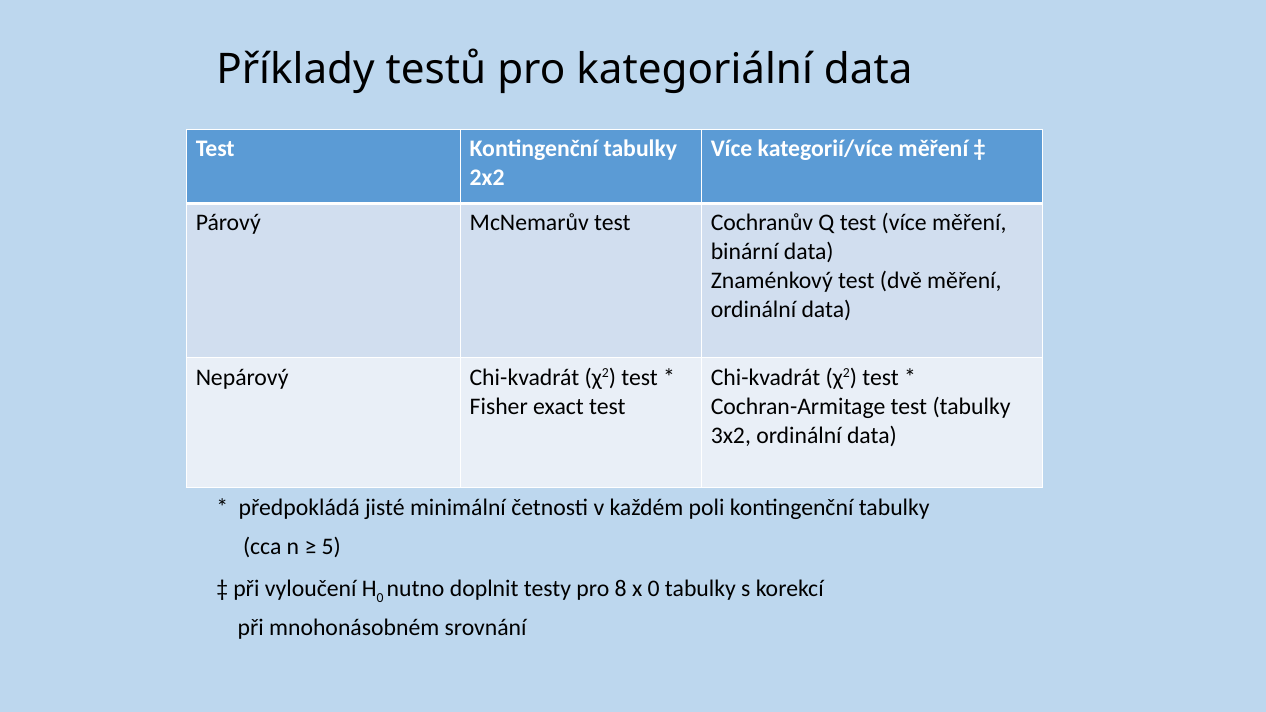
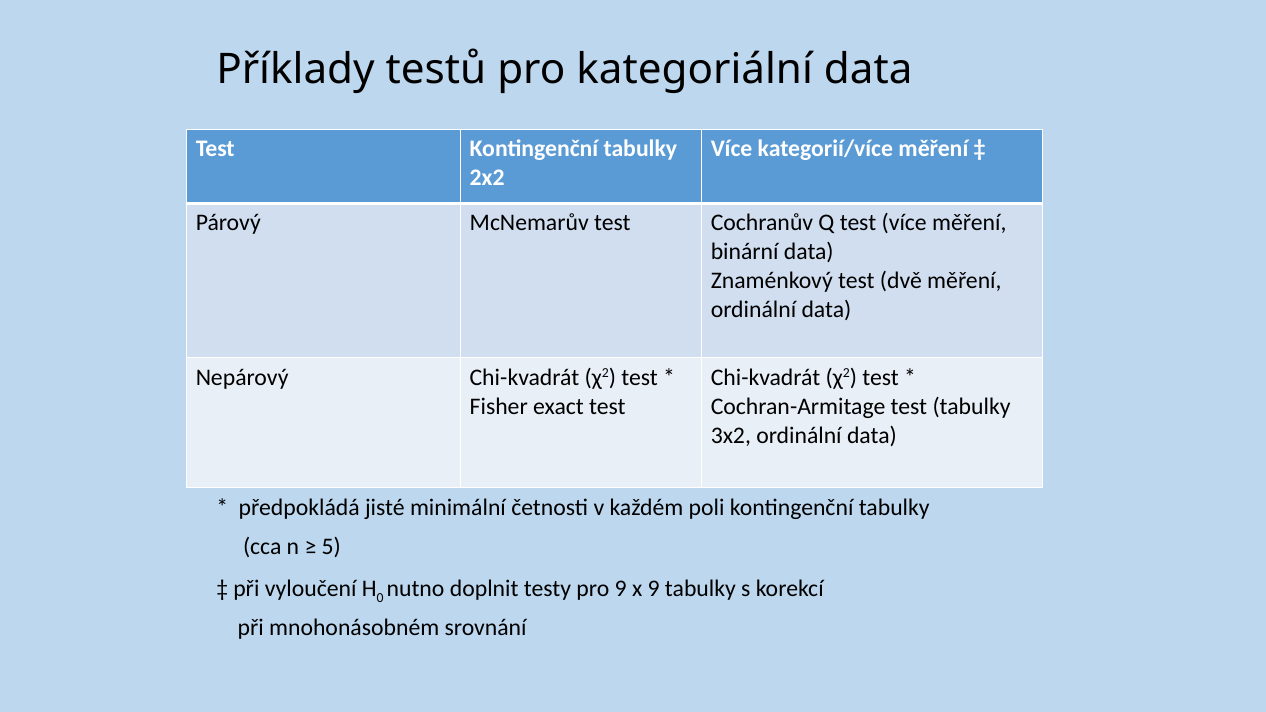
pro 8: 8 -> 9 (621, 589)
x 0: 0 -> 9 (654, 589)
